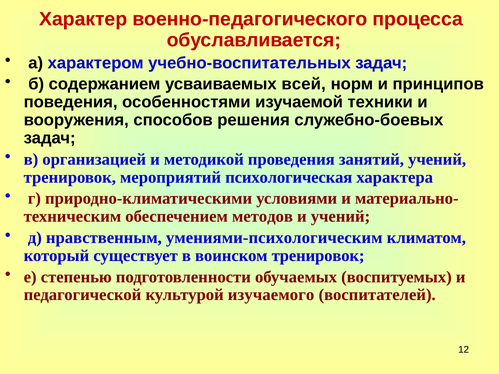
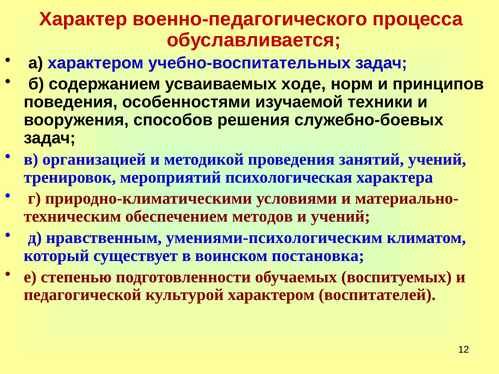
всей: всей -> ходе (304, 84)
воинском тренировок: тренировок -> постановка (318, 256)
культурой изучаемого: изучаемого -> характером (271, 295)
